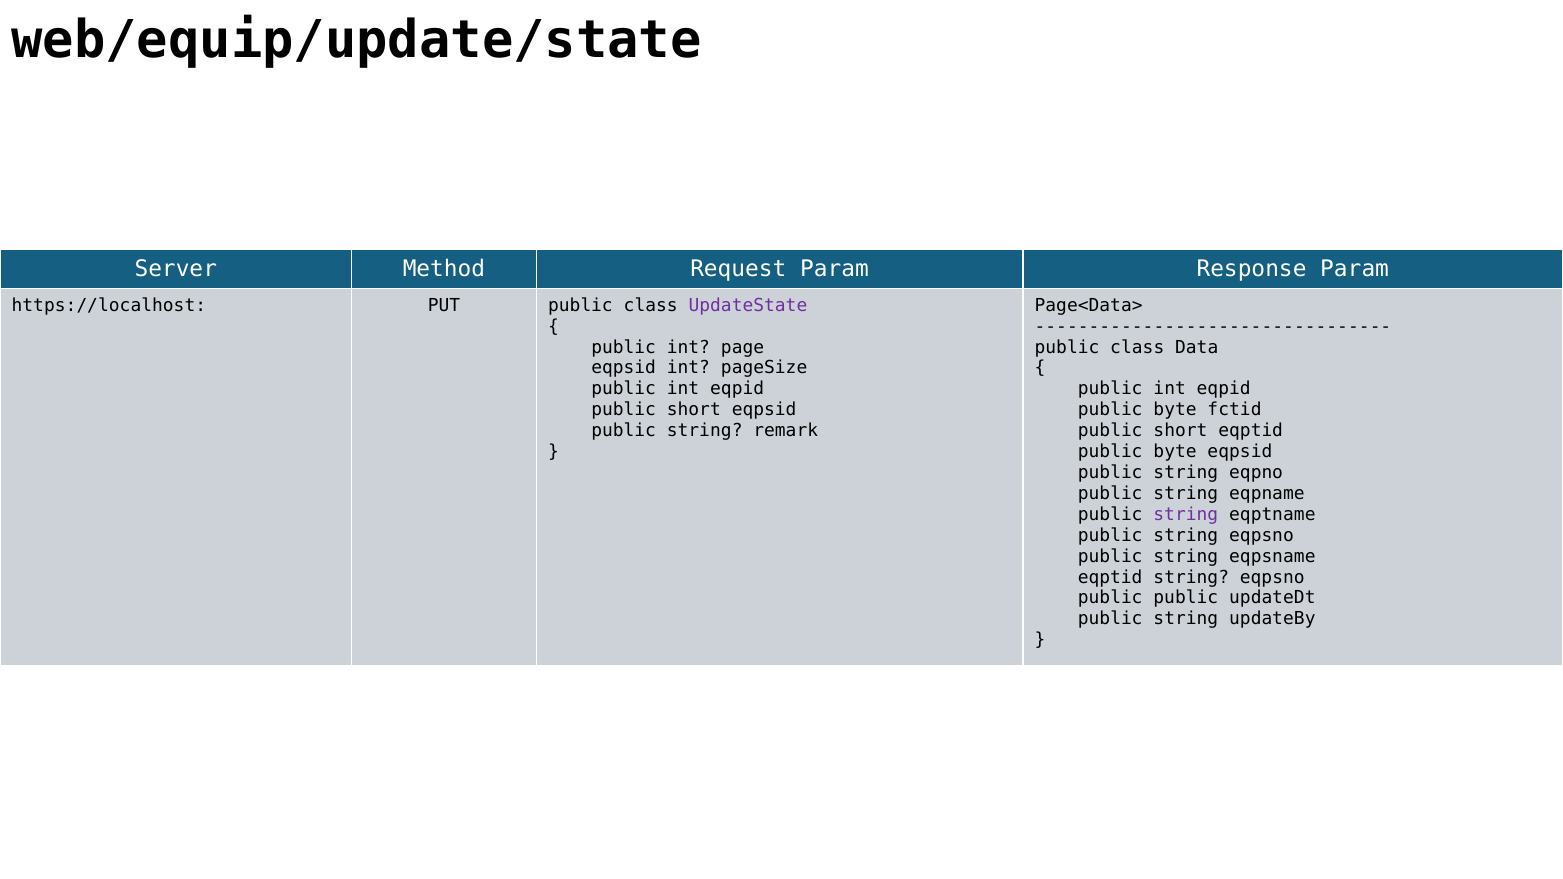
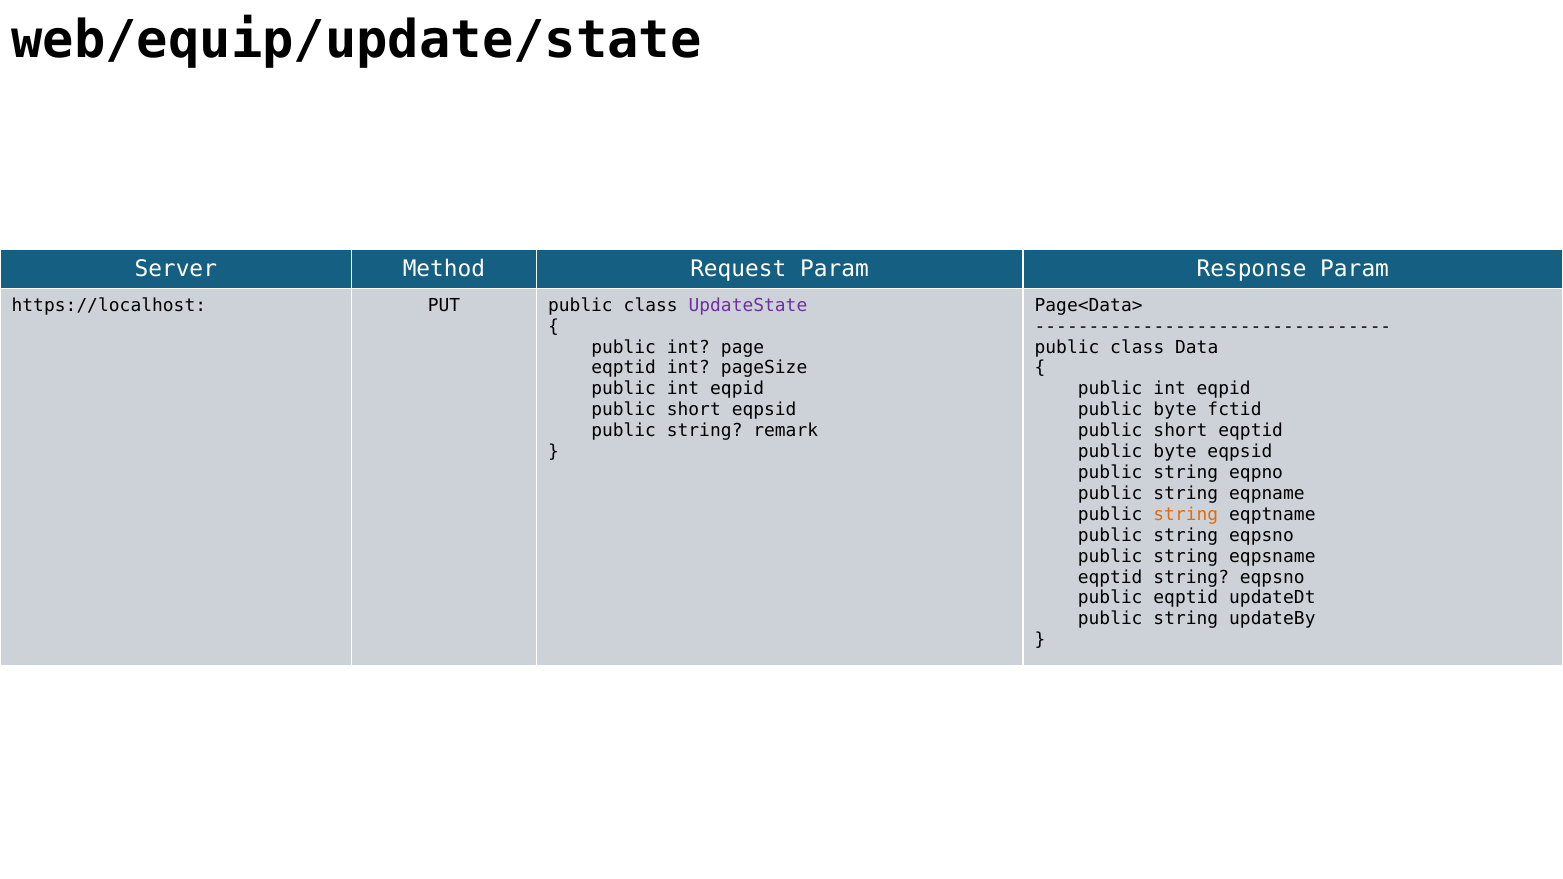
eqpsid: eqpsid -> eqptid (624, 368)
string colour: purple -> orange (1186, 514)
public public: public -> eqptid (1186, 598)
